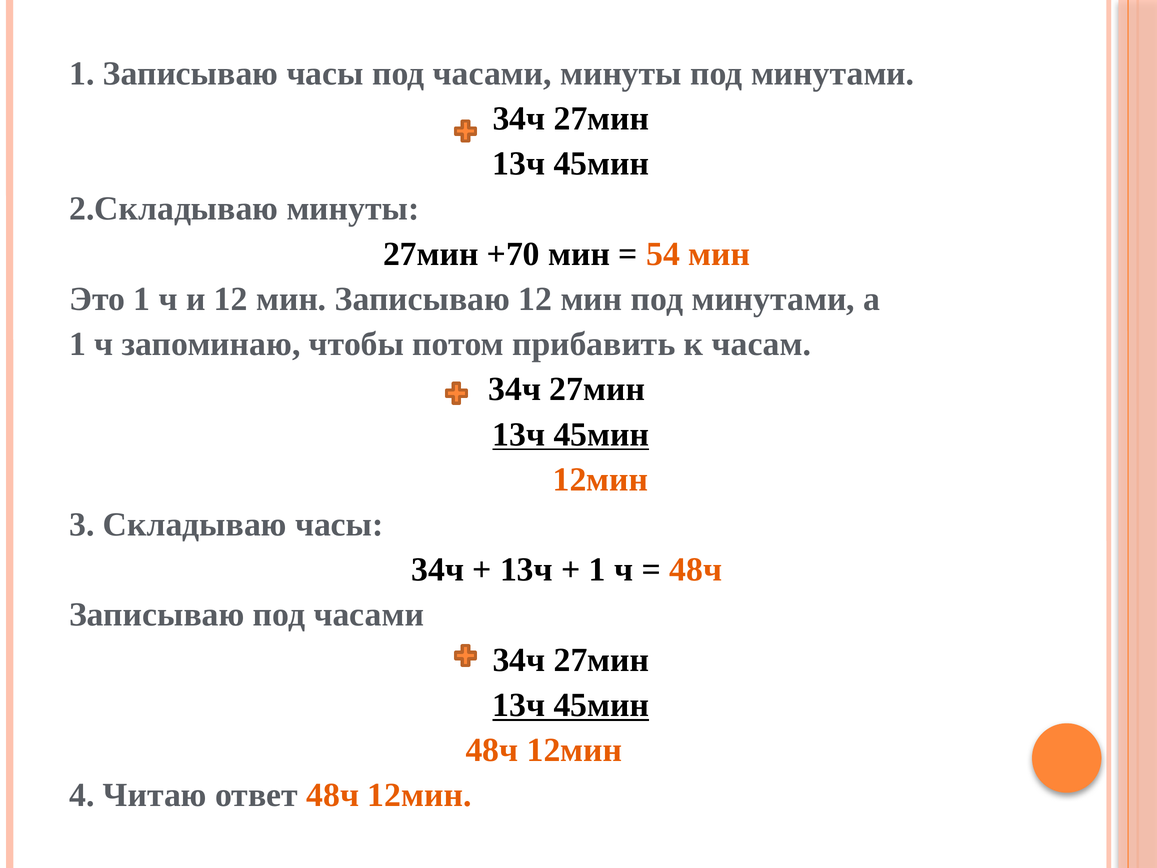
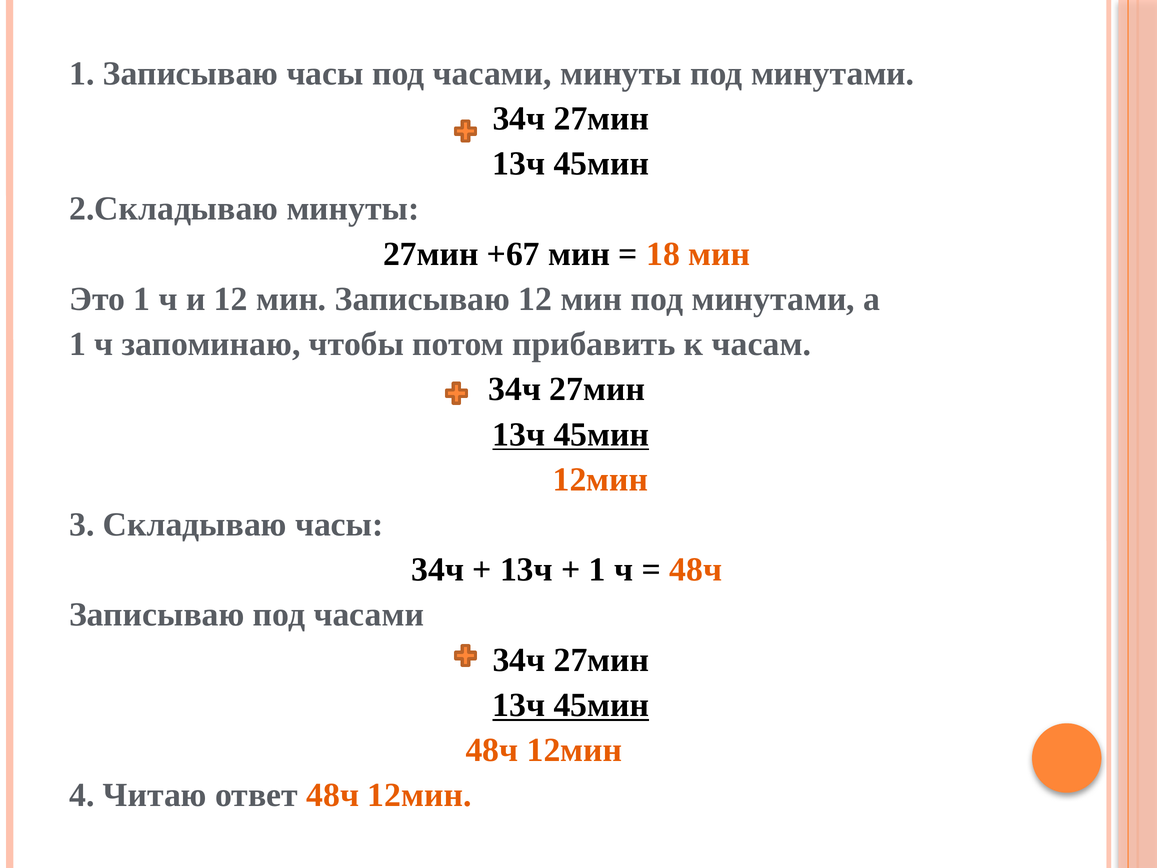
+70: +70 -> +67 (513, 254)
54: 54 -> 18 (663, 254)
